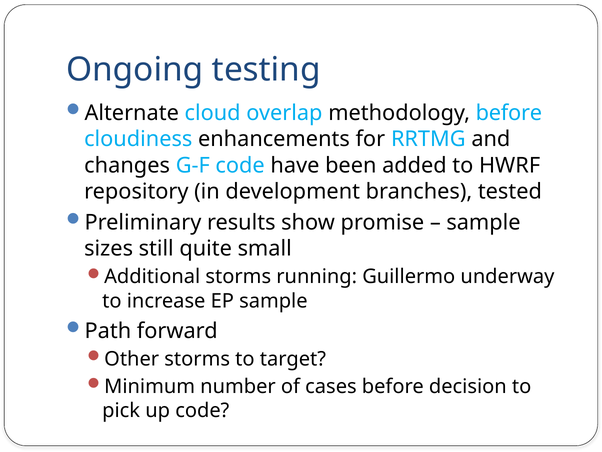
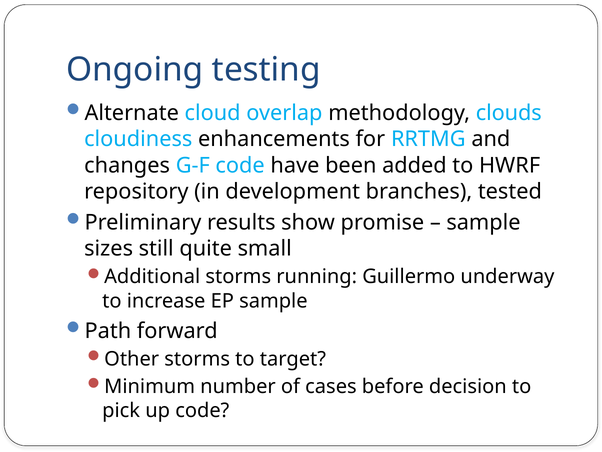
methodology before: before -> clouds (509, 113)
